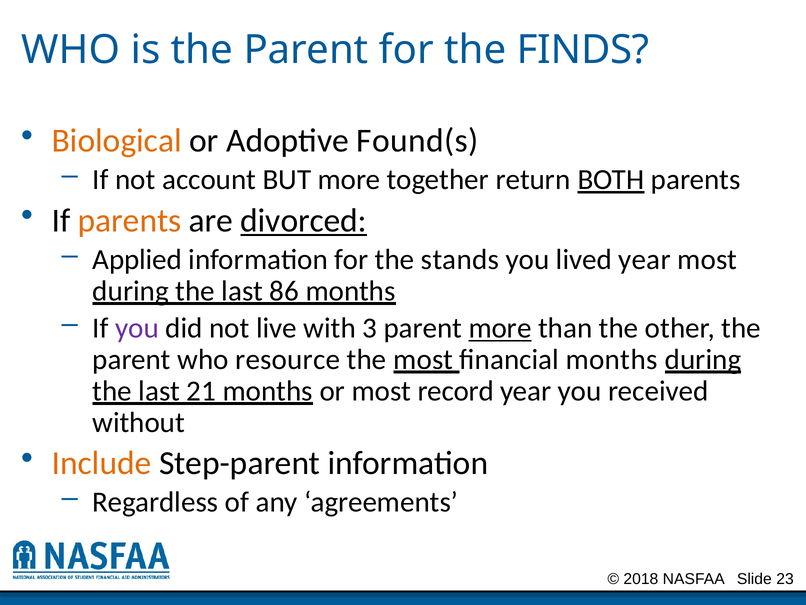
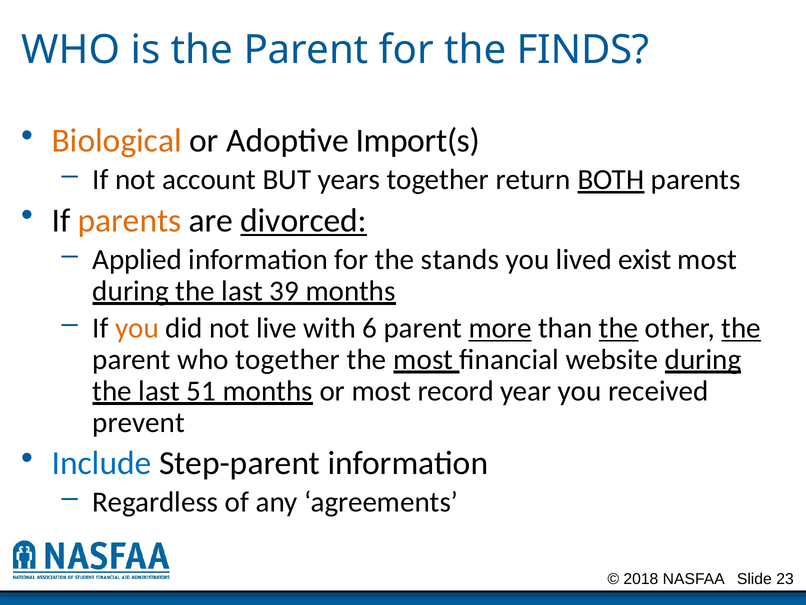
Found(s: Found(s -> Import(s (418, 141)
BUT more: more -> years (349, 180)
lived year: year -> exist (645, 259)
86: 86 -> 39 (284, 291)
you colour: purple -> orange (137, 328)
3: 3 -> 6 (370, 328)
the underline: none -> present (619, 328)
the underline: none -> present (741, 328)
who resource: resource -> together (288, 359)
financial months: months -> website (612, 359)
21: 21 -> 51 (201, 391)
without: without -> prevent (139, 422)
Include colour: orange -> blue (102, 463)
